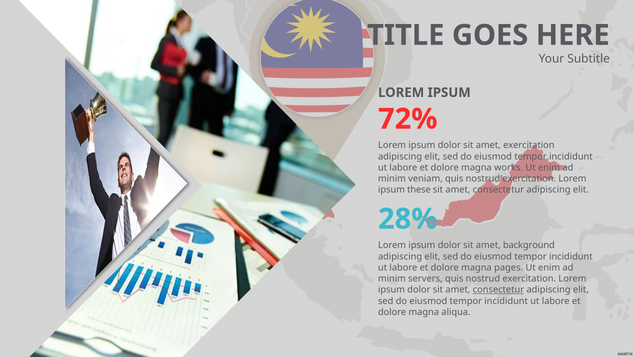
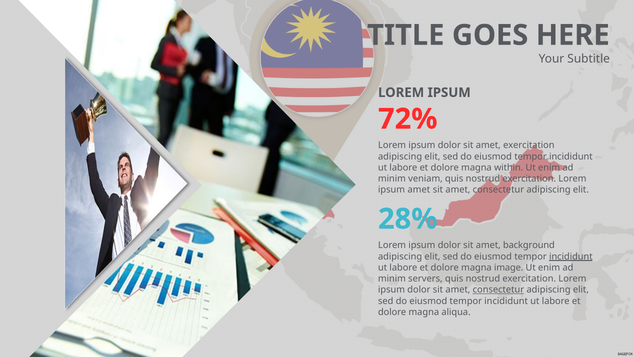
works: works -> within (509, 167)
ipsum these: these -> amet (419, 190)
incididunt underline: none -> present (571, 256)
pages: pages -> image (509, 267)
